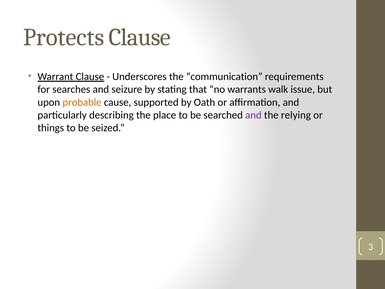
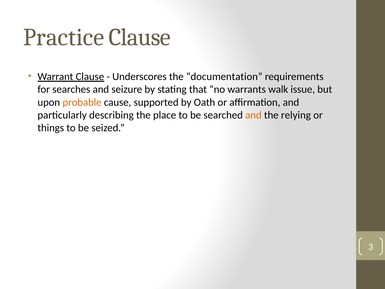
Protects: Protects -> Practice (64, 37)
communication: communication -> documentation (224, 76)
and colour: purple -> orange (253, 115)
